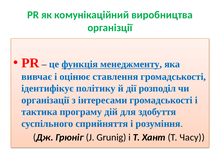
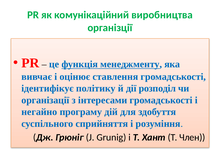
тактика: тактика -> негайно (39, 112)
Часу: Часу -> Член (192, 137)
